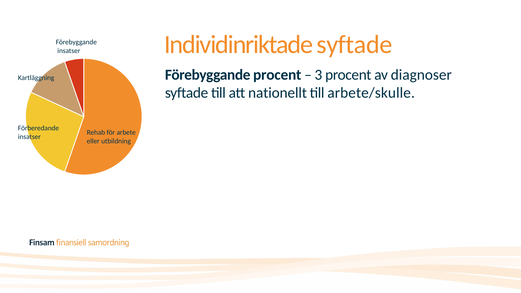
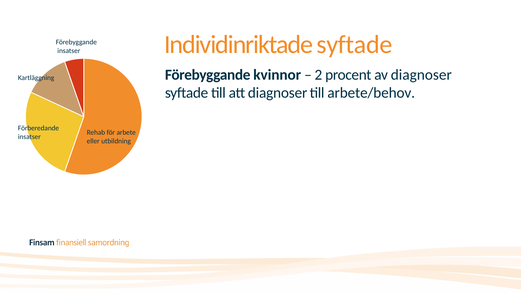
Förebyggande procent: procent -> kvinnor (277, 75)
3: 3 -> 2 (318, 75)
att nationellt: nationellt -> diagnoser (278, 93)
arbete/skulle: arbete/skulle -> arbete/behov (371, 93)
